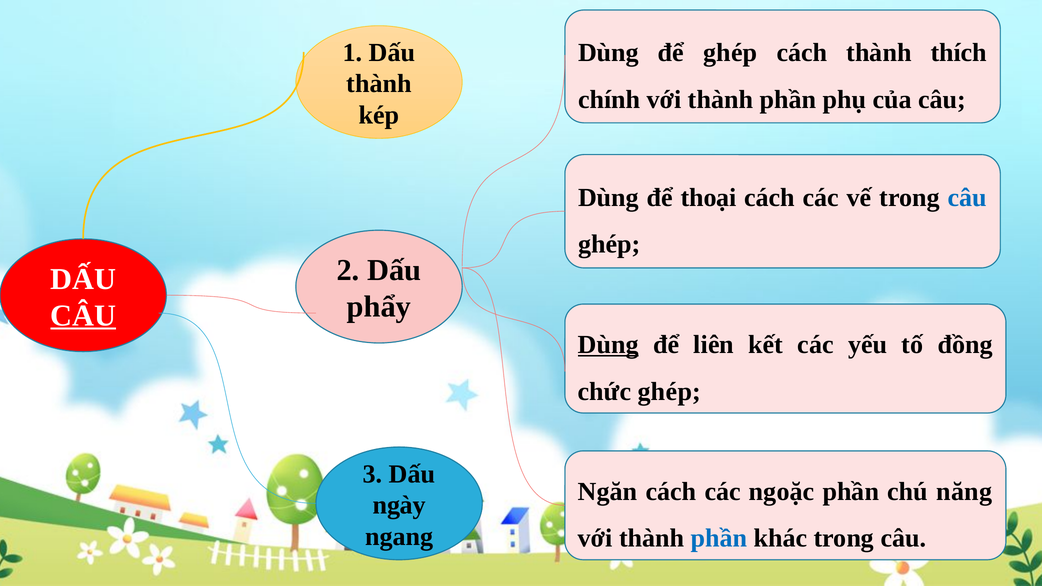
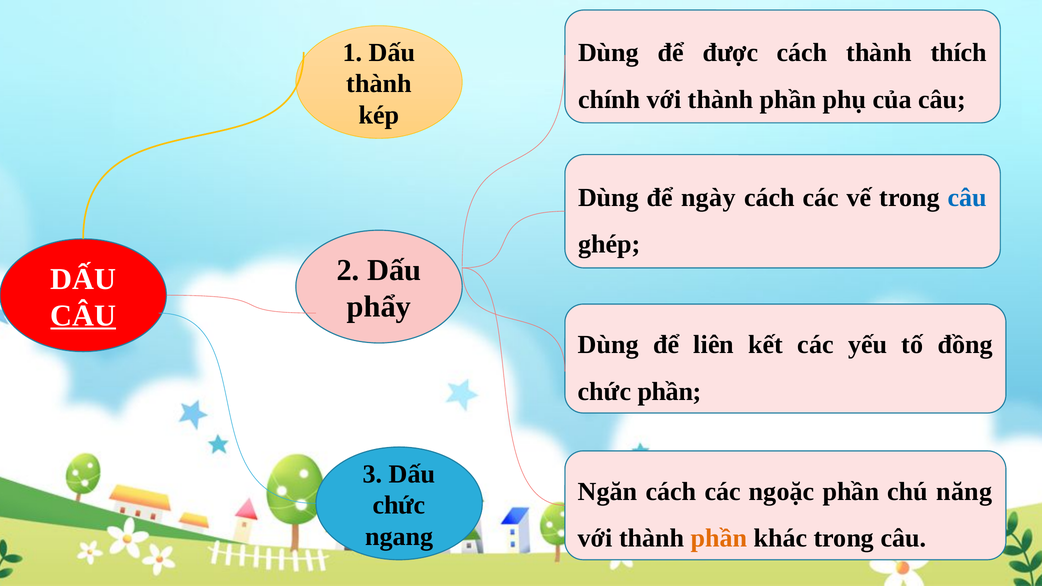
để ghép: ghép -> được (730, 53)
thoại: thoại -> ngày (708, 197)
Dùng underline: present -> none (608, 345)
chức ghép: ghép -> phần (670, 392)
ngày: ngày -> chức (399, 505)
phần colour: blue -> orange (719, 538)
